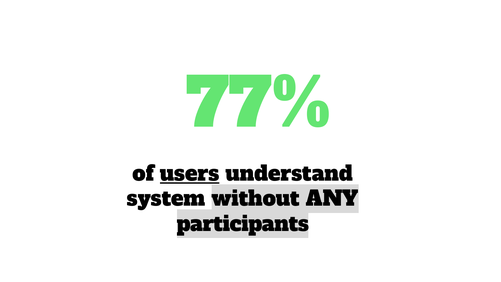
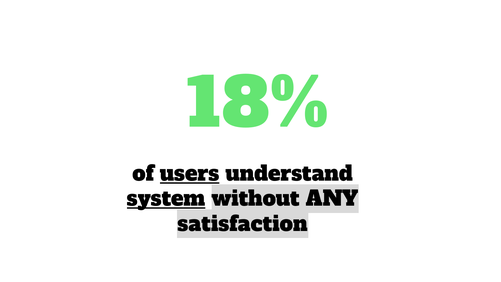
77%: 77% -> 18% (258, 105)
system underline: none -> present (166, 199)
participants: participants -> satisfaction (243, 224)
